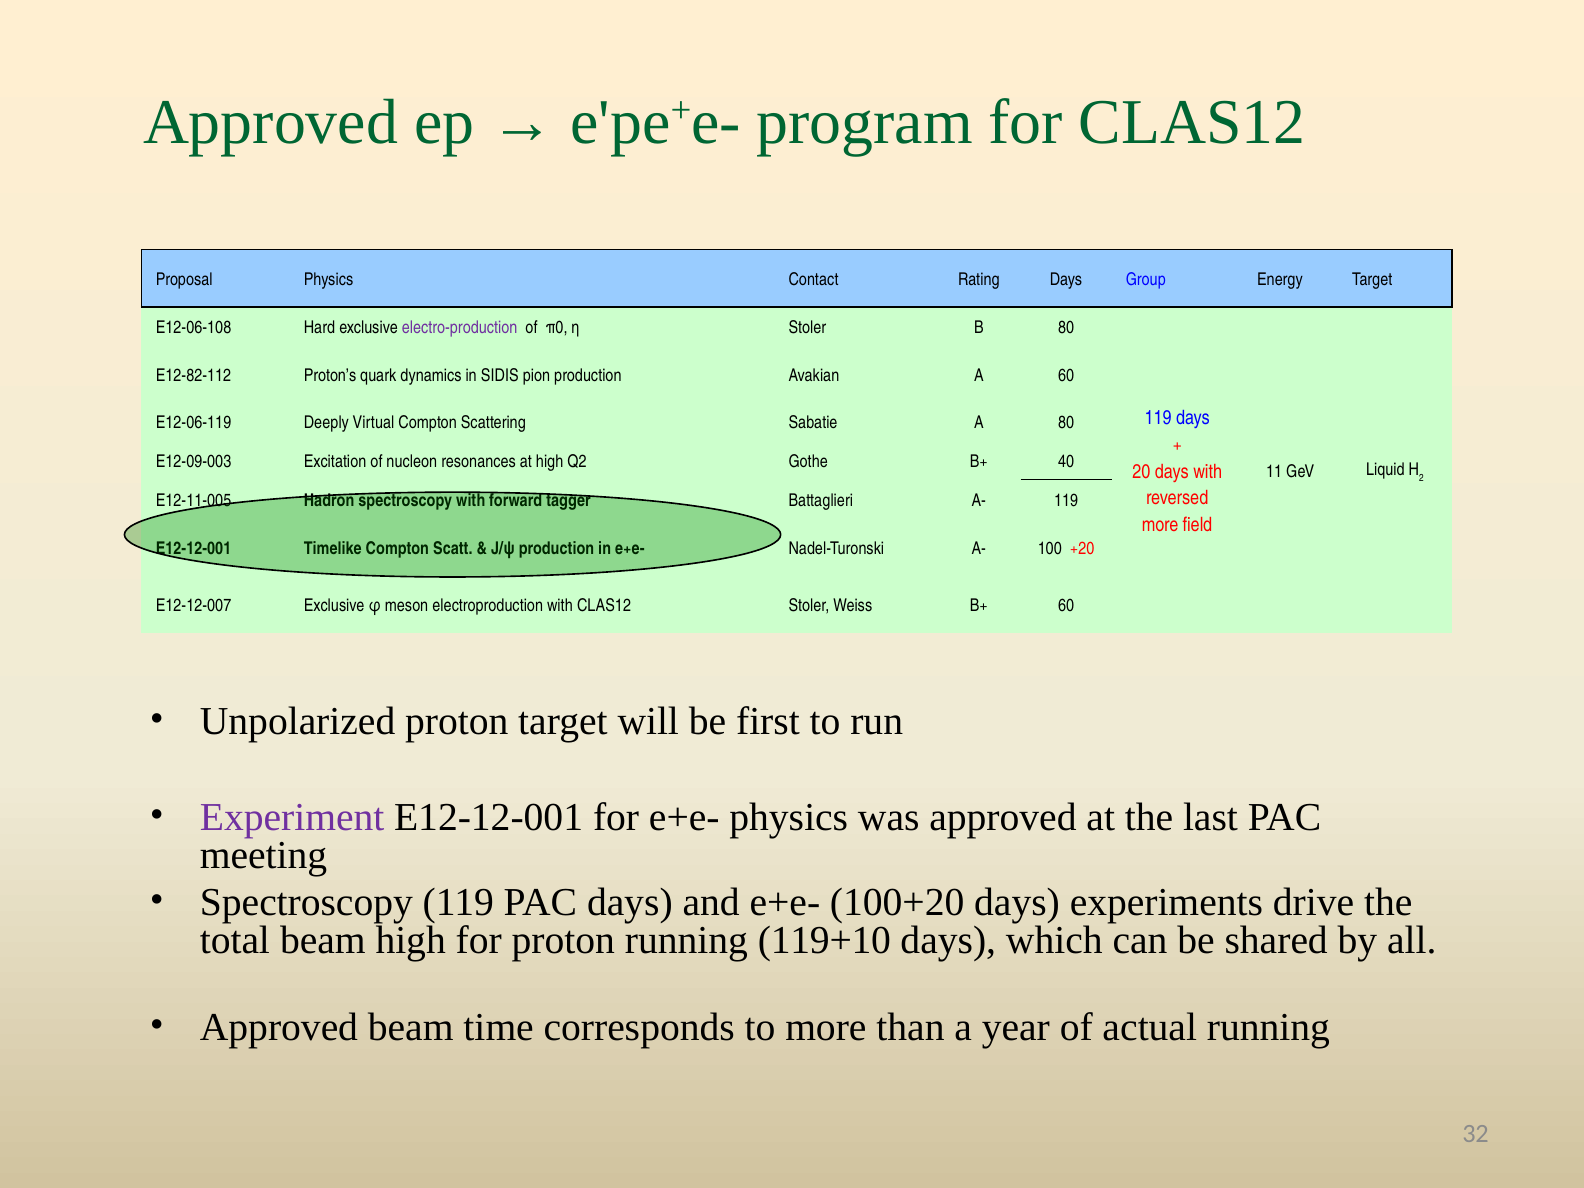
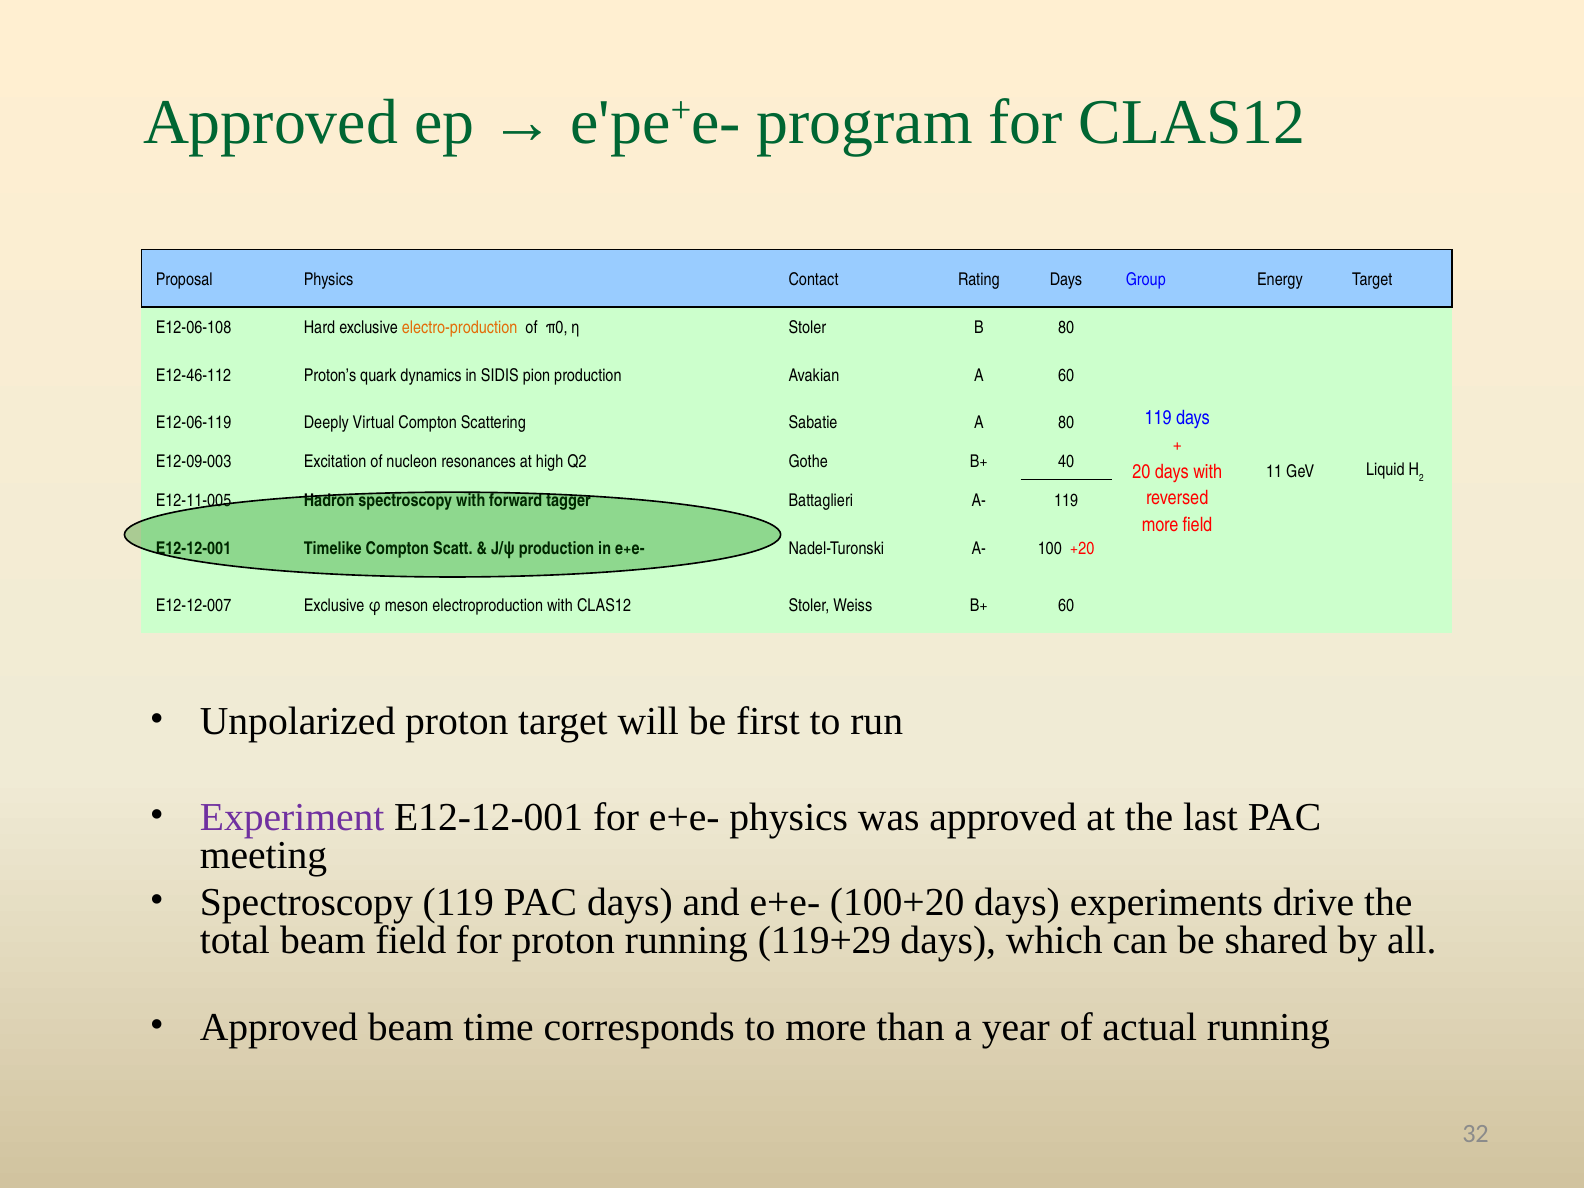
electro-production colour: purple -> orange (460, 328)
E12-82-112: E12-82-112 -> E12-46-112 (194, 375)
beam high: high -> field (411, 941)
119+10: 119+10 -> 119+29 (824, 941)
